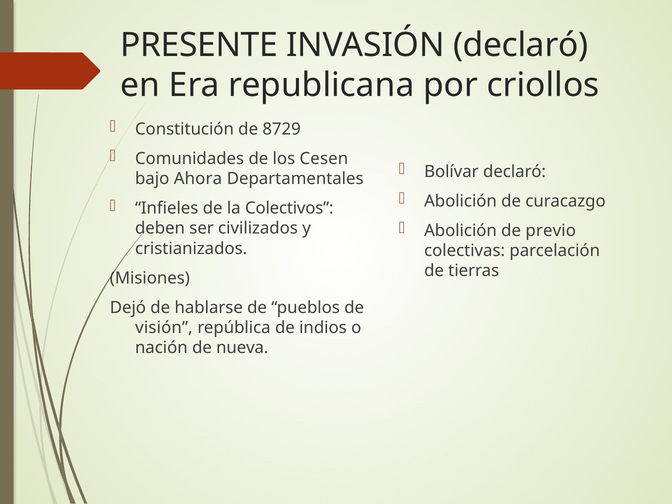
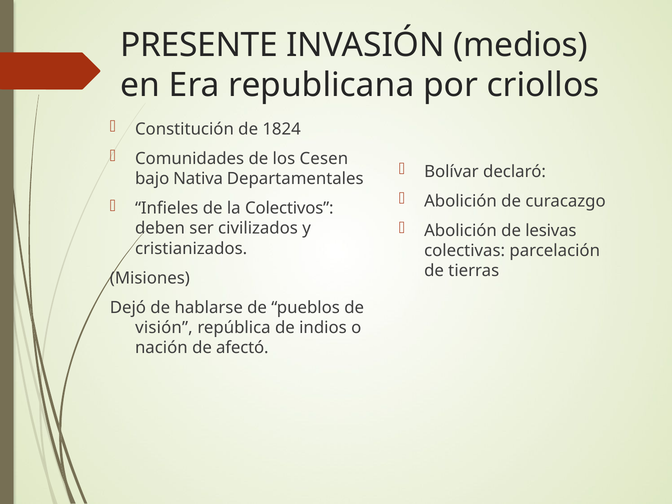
INVASIÓN declaró: declaró -> medios (521, 45)
8729: 8729 -> 1824 (282, 129)
Ahora: Ahora -> Nativa (198, 179)
previo: previo -> lesivas (551, 231)
nueva: nueva -> afectó (242, 348)
